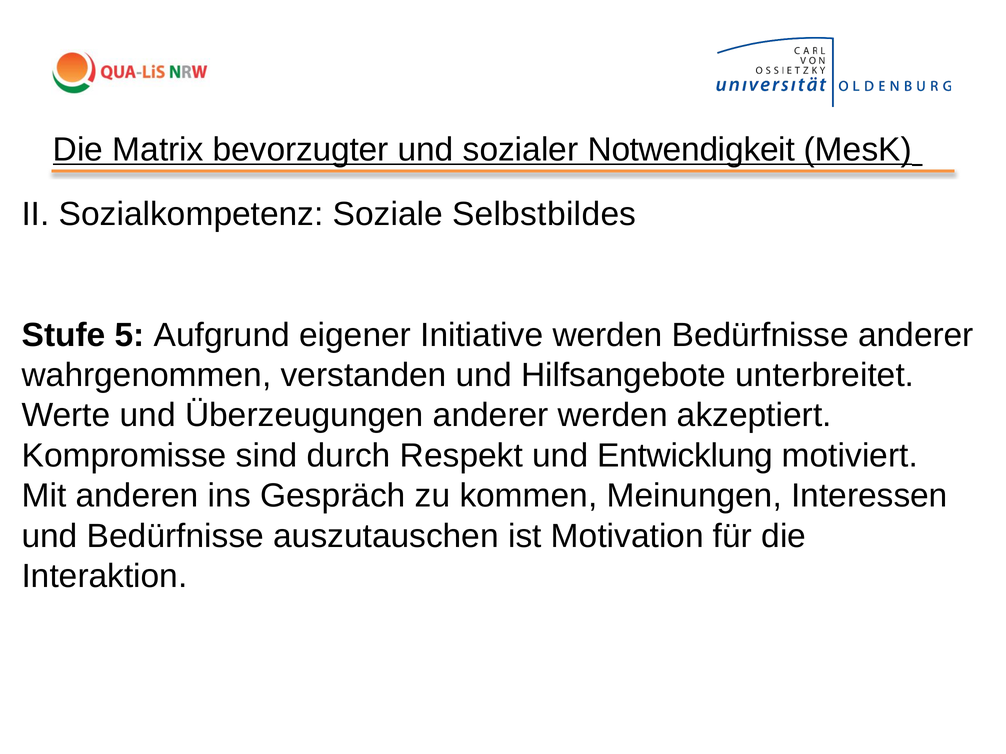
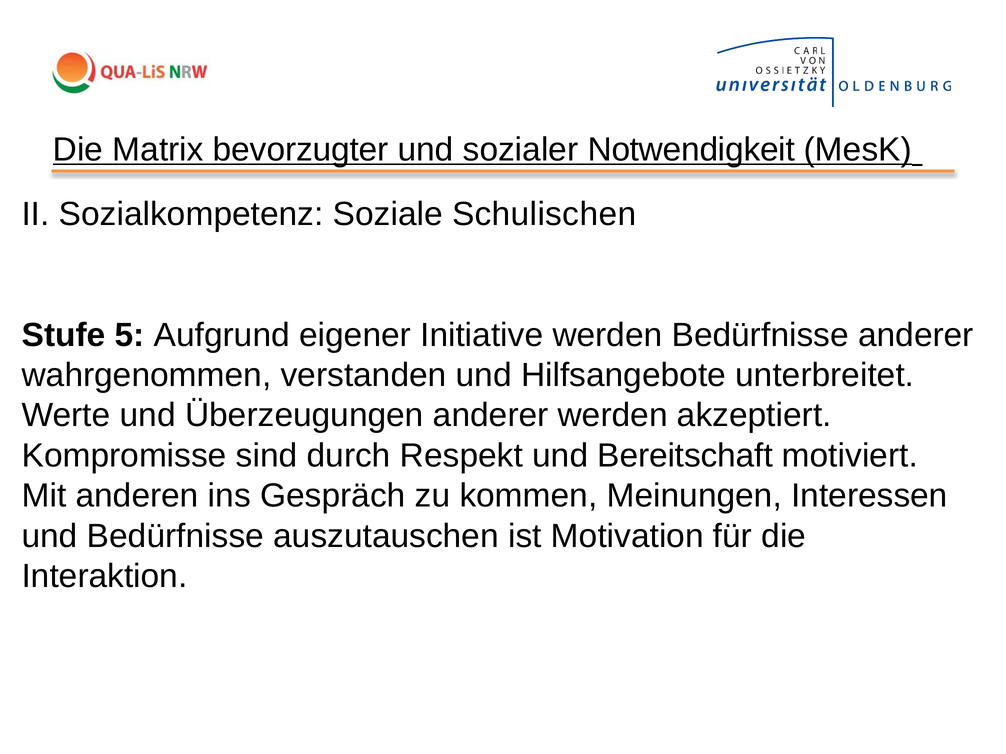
Selbstbildes: Selbstbildes -> Schulischen (544, 214)
Entwicklung: Entwicklung -> Bereitschaft (685, 456)
